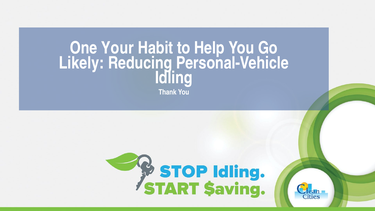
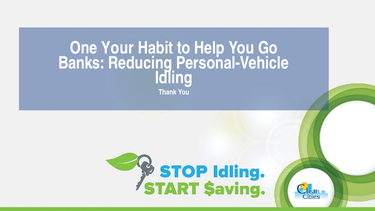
Likely: Likely -> Banks (82, 63)
